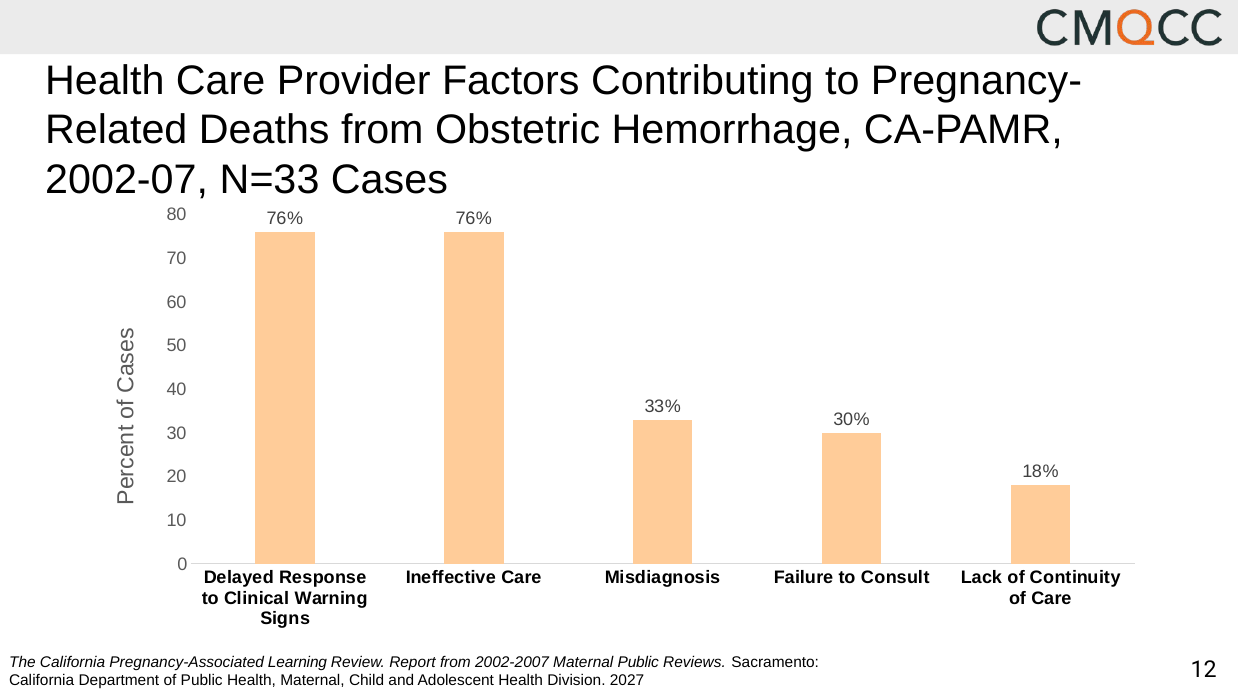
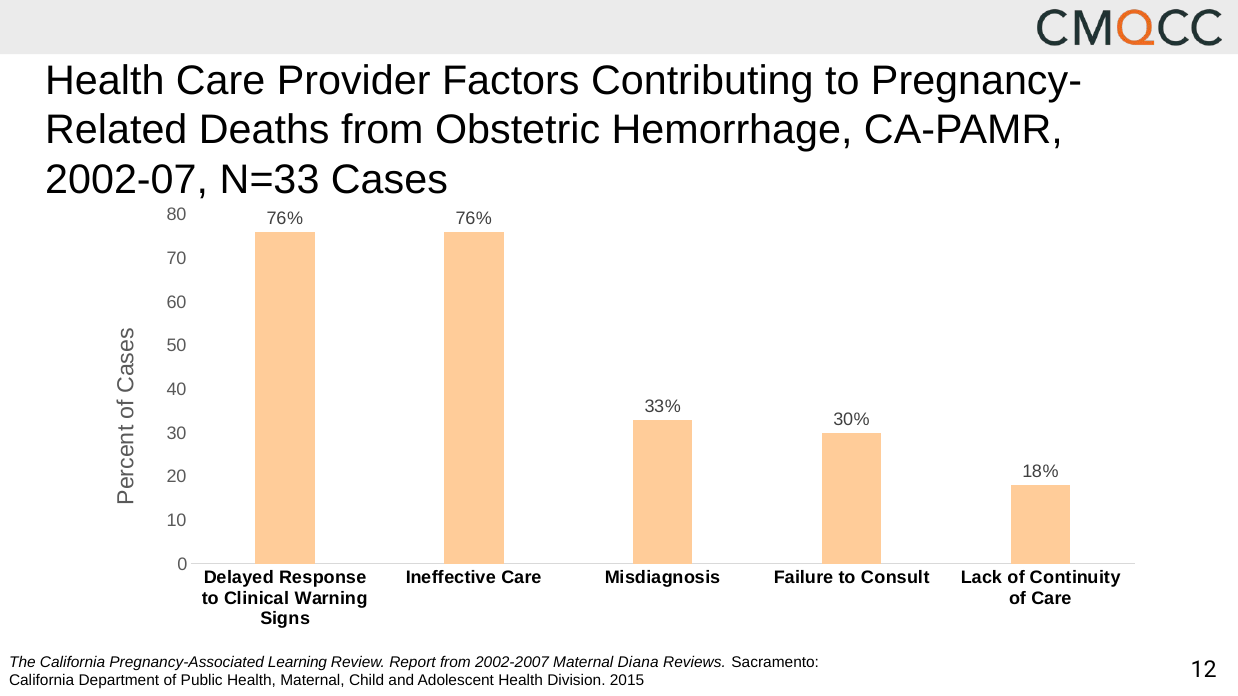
Maternal Public: Public -> Diana (638, 662)
2027: 2027 -> 2015 (627, 681)
